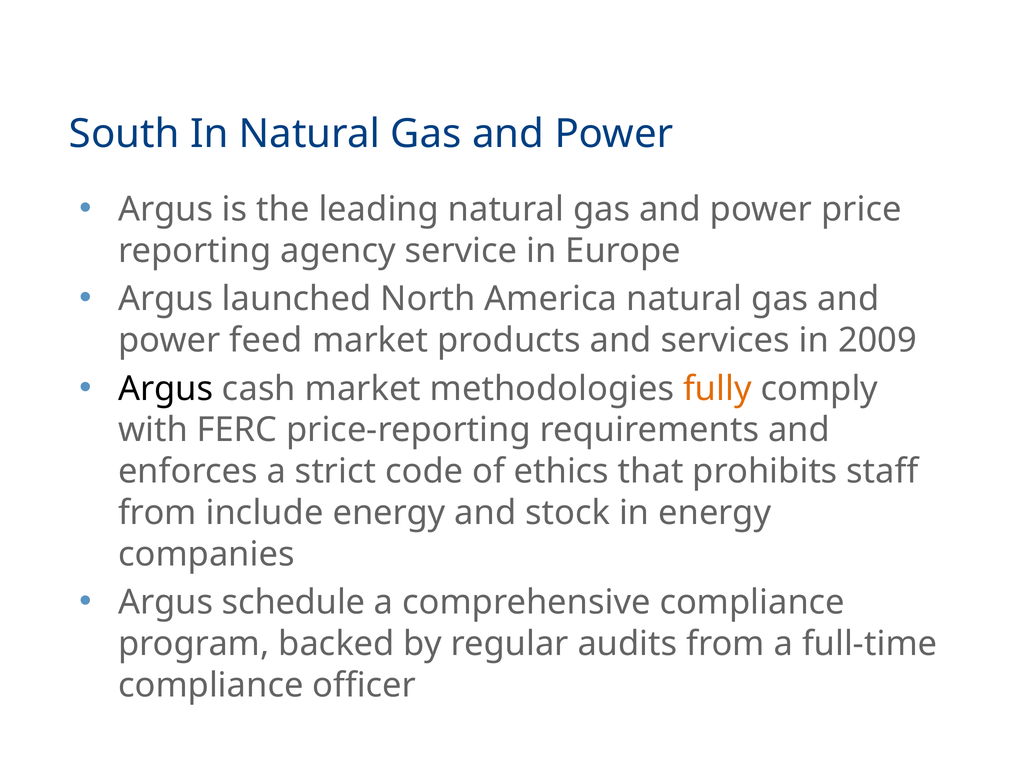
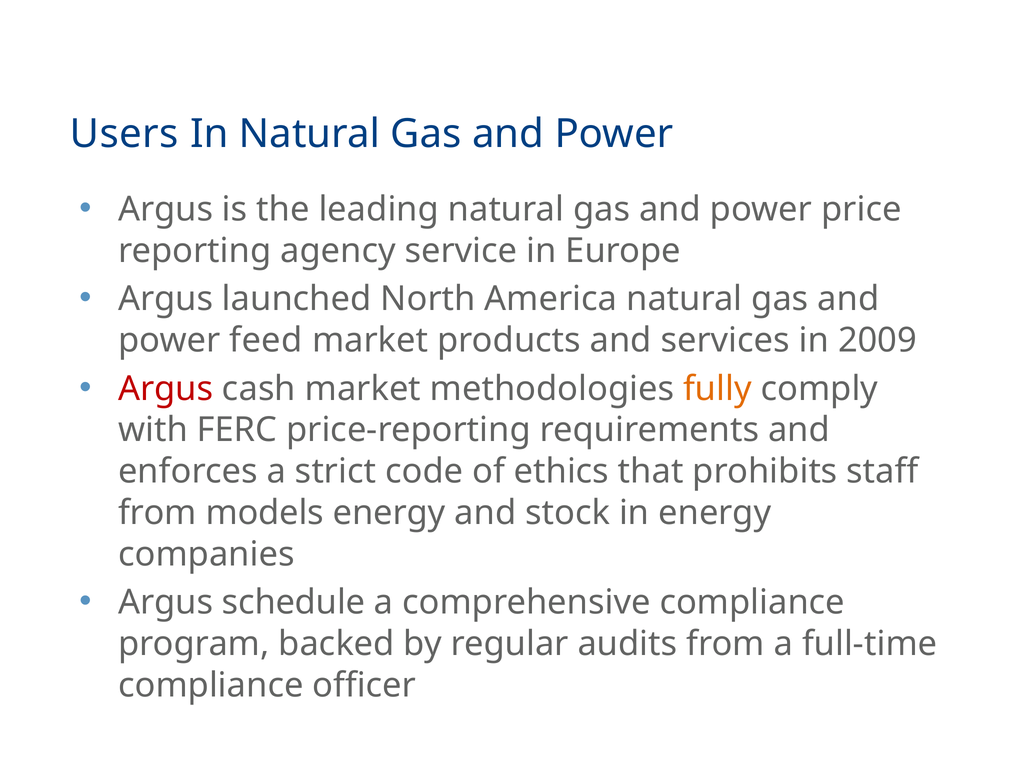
South: South -> Users (124, 134)
Argus colour: black -> red (166, 389)
include: include -> models (265, 513)
